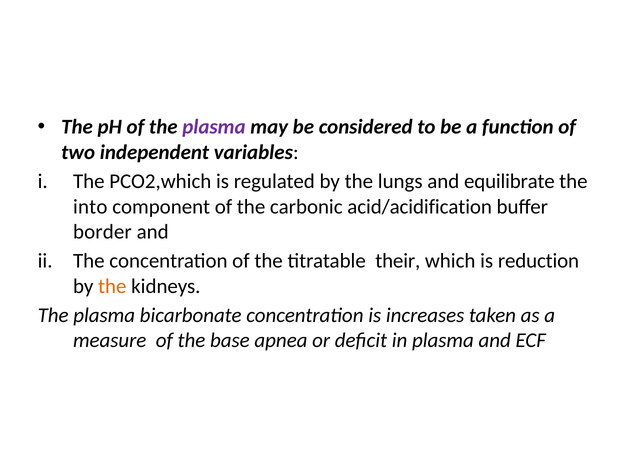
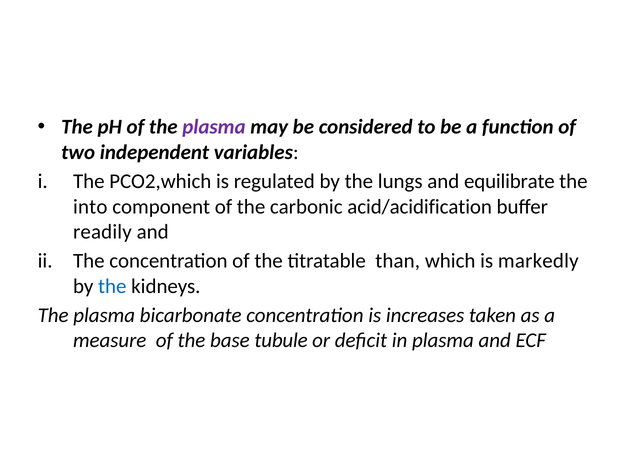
border: border -> readily (102, 232)
their: their -> than (398, 261)
reduction: reduction -> markedly (538, 261)
the colour: orange -> blue (112, 286)
apnea: apnea -> tubule (281, 341)
